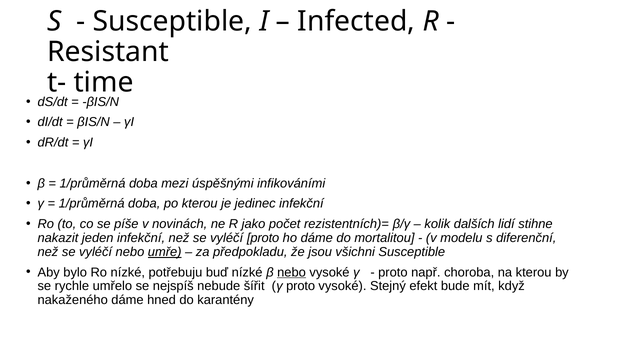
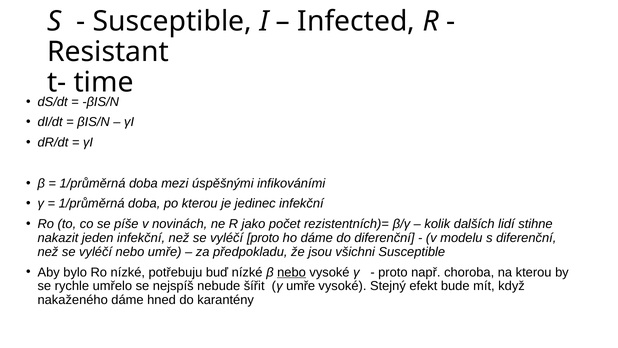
do mortalitou: mortalitou -> diferenční (384, 238)
umře underline: present -> none (165, 252)
γ proto: proto -> umře (301, 286)
